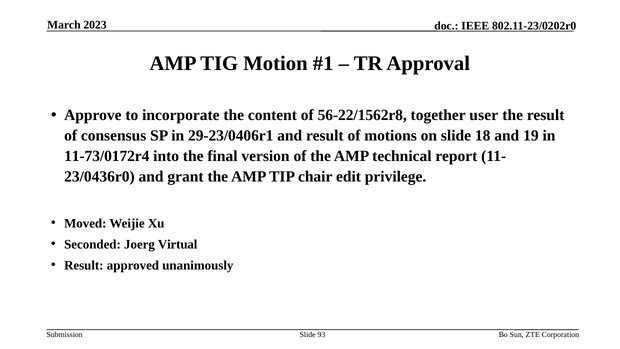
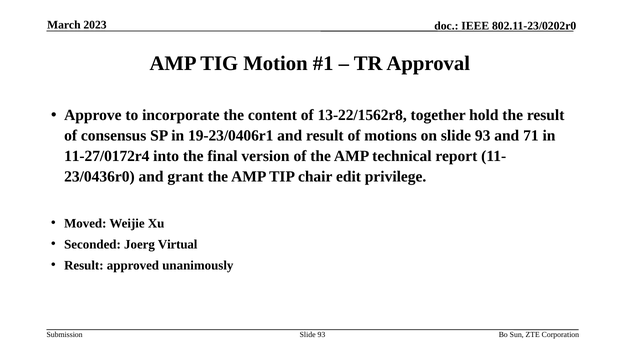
56-22/1562r8: 56-22/1562r8 -> 13-22/1562r8 (362, 115)
user: user -> hold (484, 115)
29-23/0406r1: 29-23/0406r1 -> 19-23/0406r1 (231, 136)
on slide 18: 18 -> 93 (483, 136)
19: 19 -> 71 (531, 136)
11-73/0172r4: 11-73/0172r4 -> 11-27/0172r4 (107, 156)
